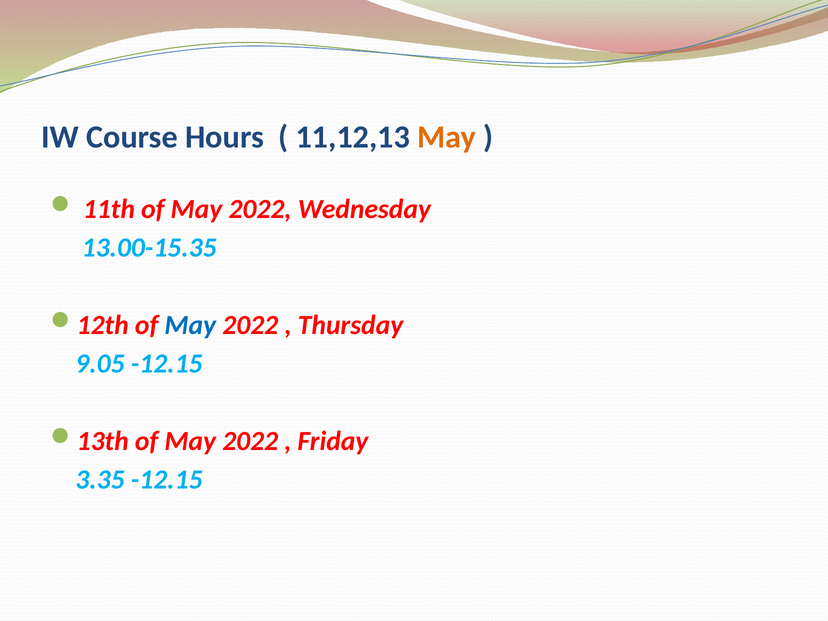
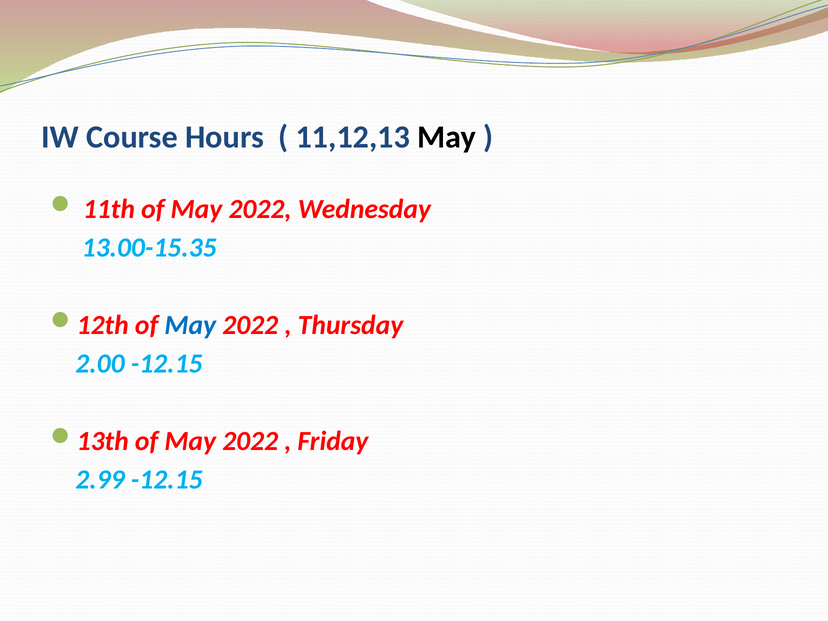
May colour: orange -> black (447, 137)
9.05: 9.05 -> 2.00 (100, 364)
3.35: 3.35 -> 2.99 (100, 480)
